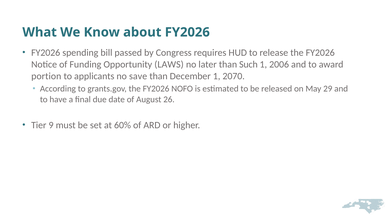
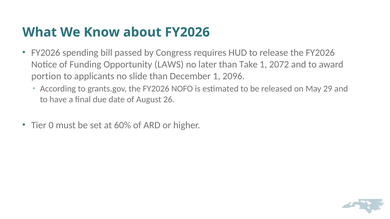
Such: Such -> Take (248, 65)
2006: 2006 -> 2072 (279, 65)
save: save -> slide (138, 76)
2070: 2070 -> 2096 (234, 76)
9: 9 -> 0 (51, 125)
